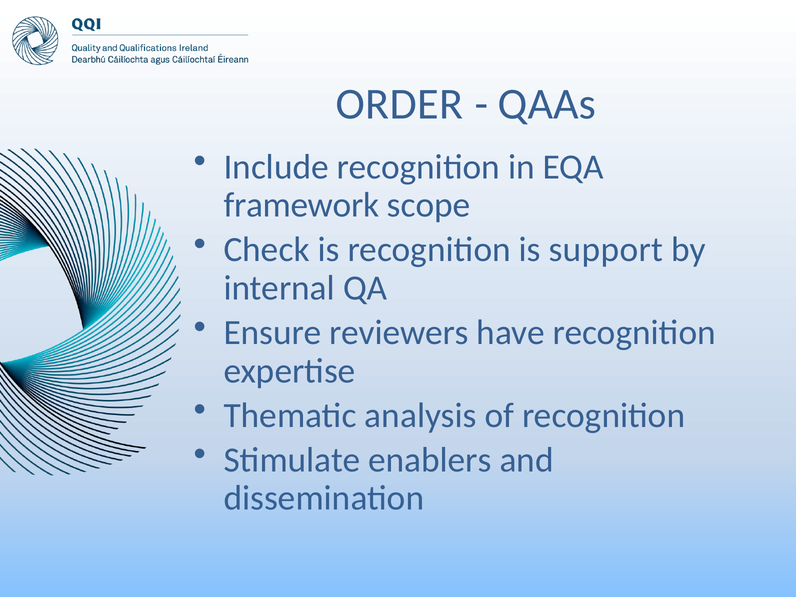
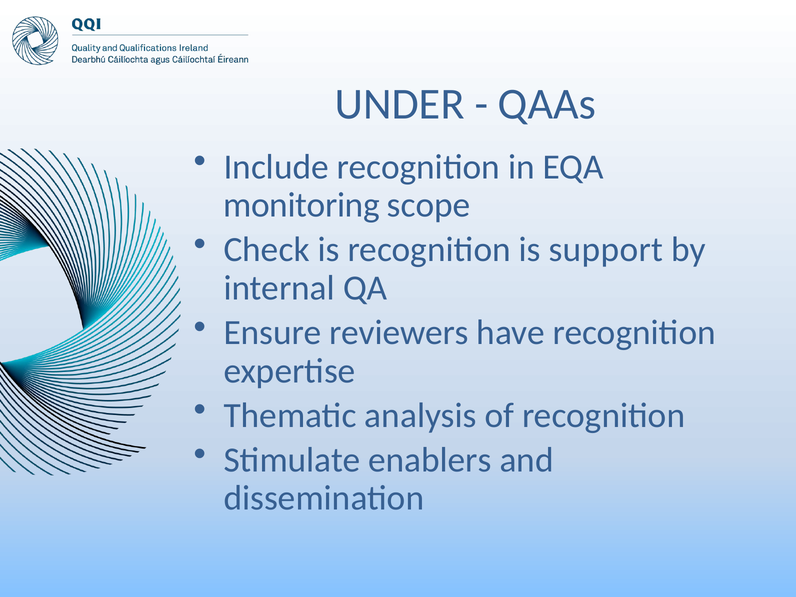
ORDER: ORDER -> UNDER (400, 104)
framework: framework -> monitoring (301, 205)
